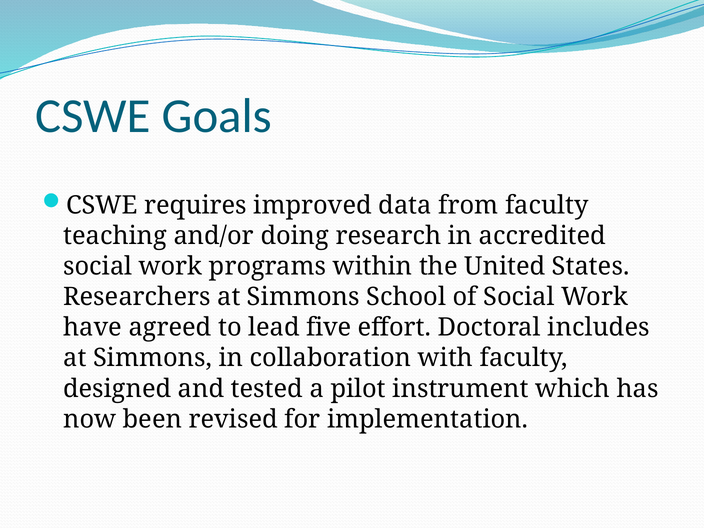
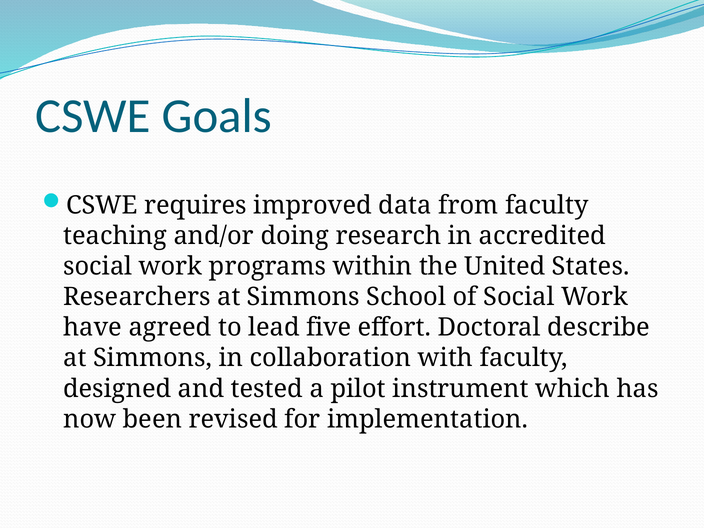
includes: includes -> describe (599, 327)
